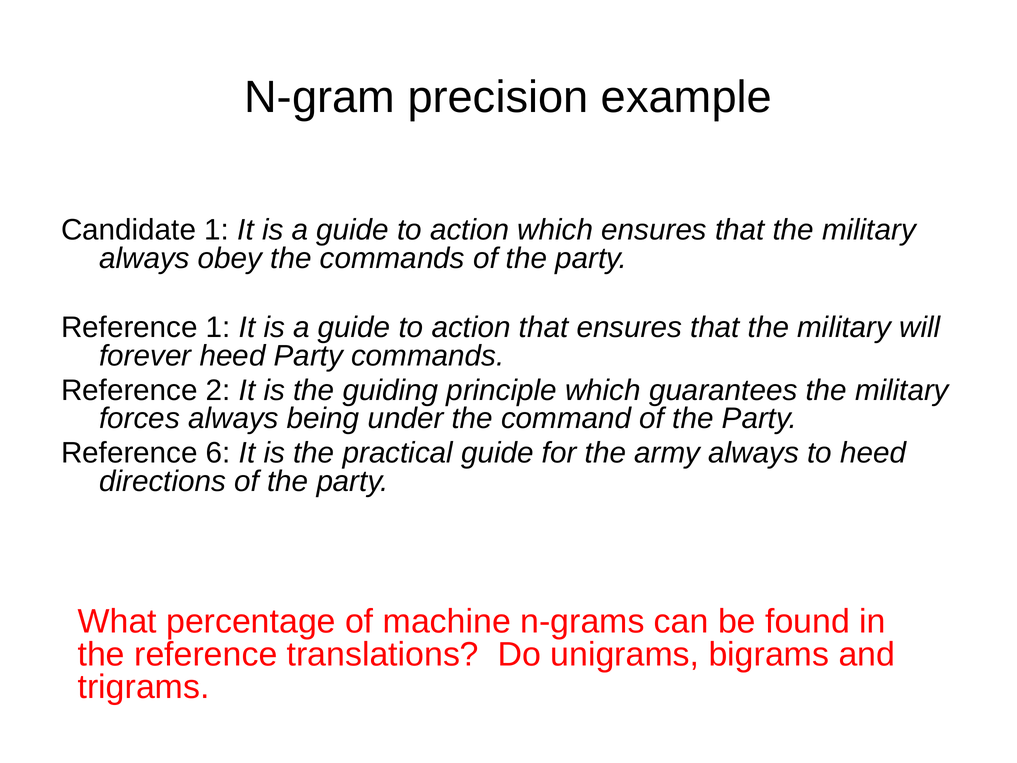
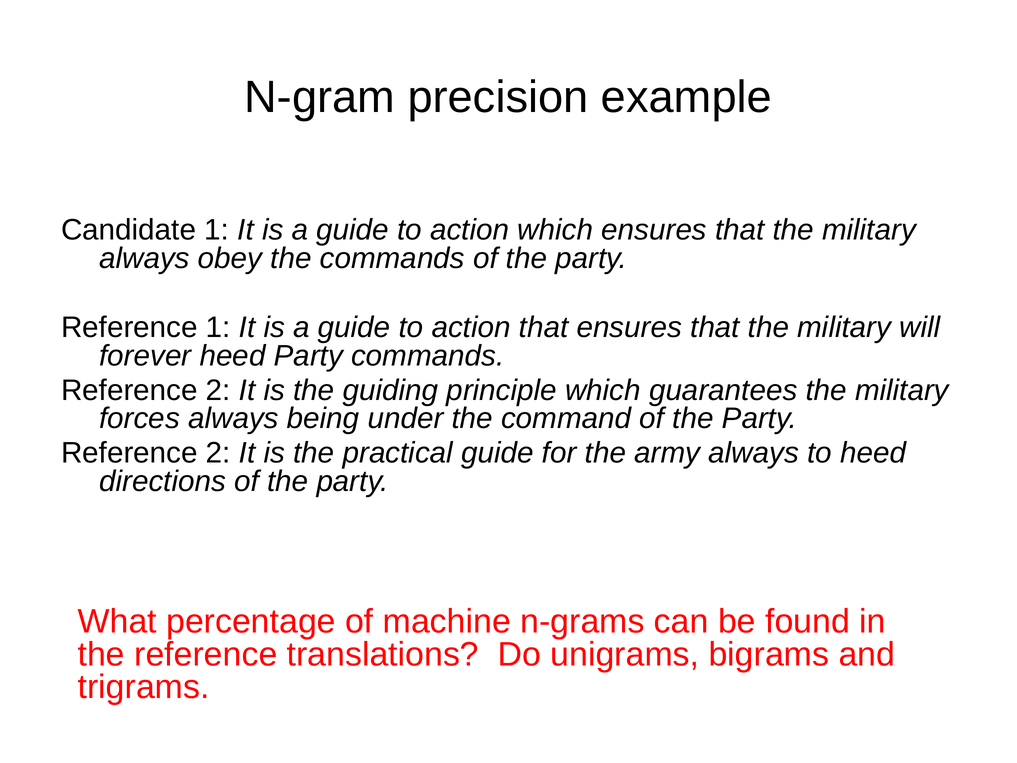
6: 6 -> 2 (218, 453)
